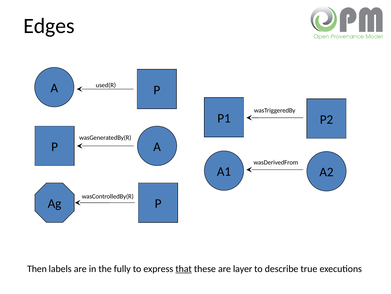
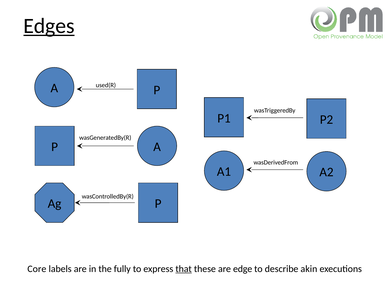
Edges underline: none -> present (49, 26)
Then: Then -> Core (37, 268)
layer: layer -> edge (243, 268)
true: true -> akin (309, 268)
